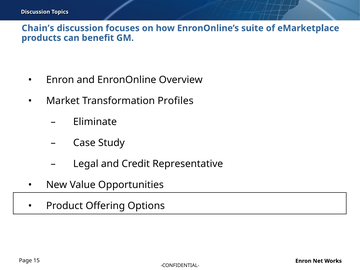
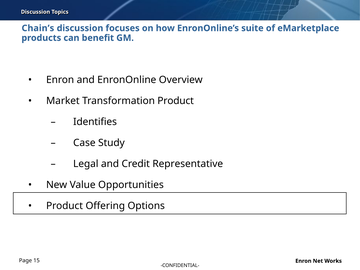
Transformation Profiles: Profiles -> Product (176, 101)
Eliminate: Eliminate -> Identifies (95, 122)
